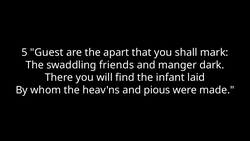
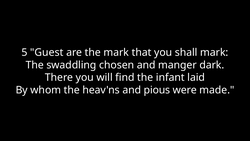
the apart: apart -> mark (116, 52)
friends: friends -> chosen (117, 65)
